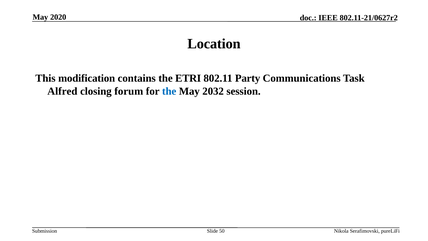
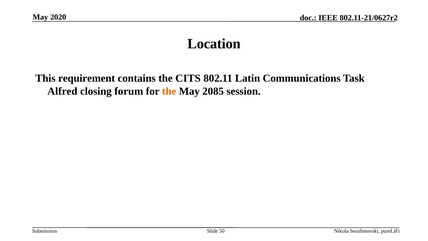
modification: modification -> requirement (87, 78)
ETRI: ETRI -> CITS (188, 78)
Party: Party -> Latin (248, 78)
the colour: blue -> orange (169, 91)
2032: 2032 -> 2085 (213, 91)
